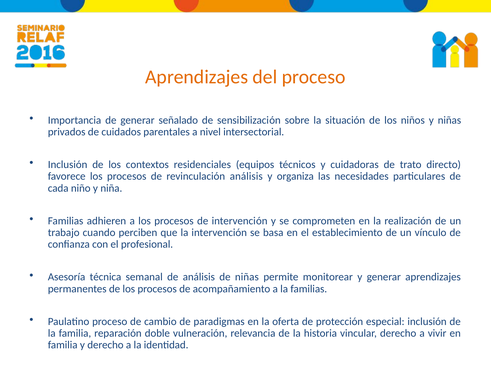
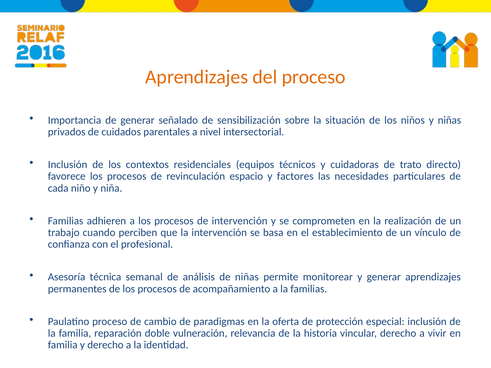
revinculación análisis: análisis -> espacio (246, 176)
organiza: organiza -> factores (295, 176)
